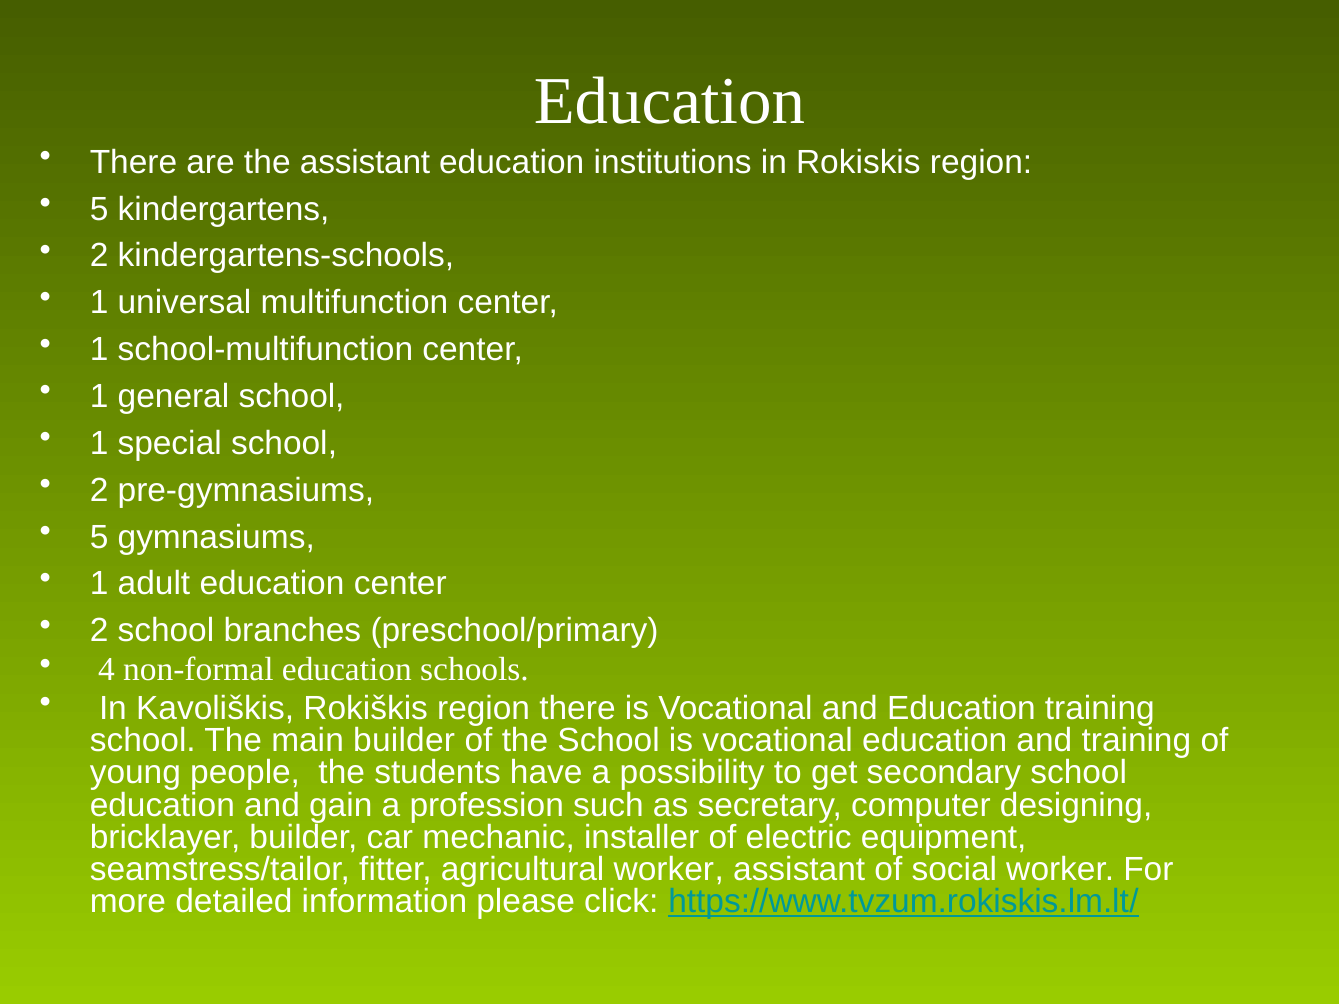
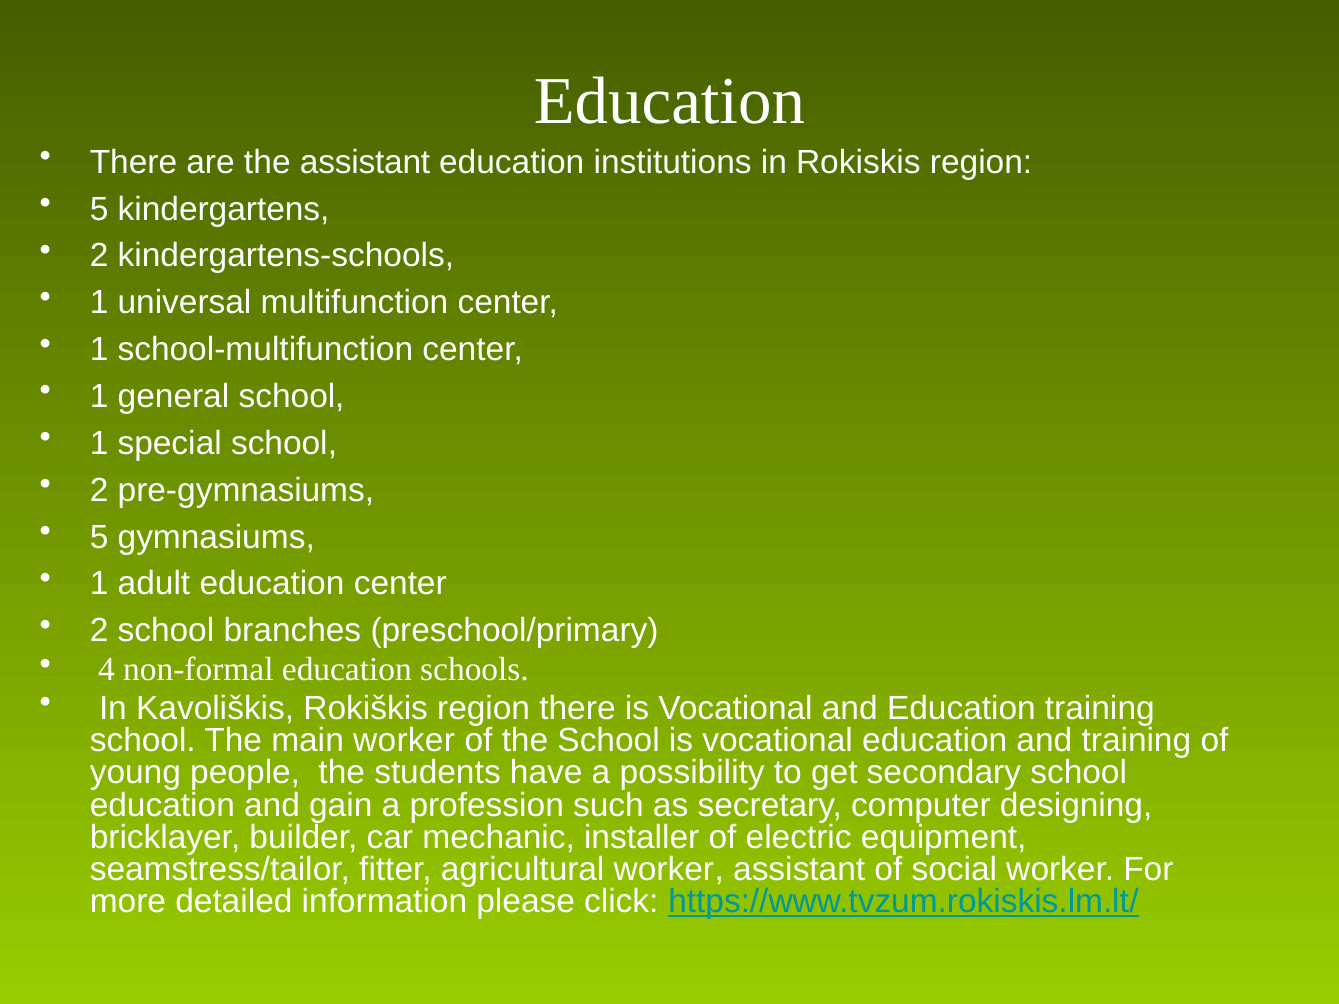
main builder: builder -> worker (404, 741)
